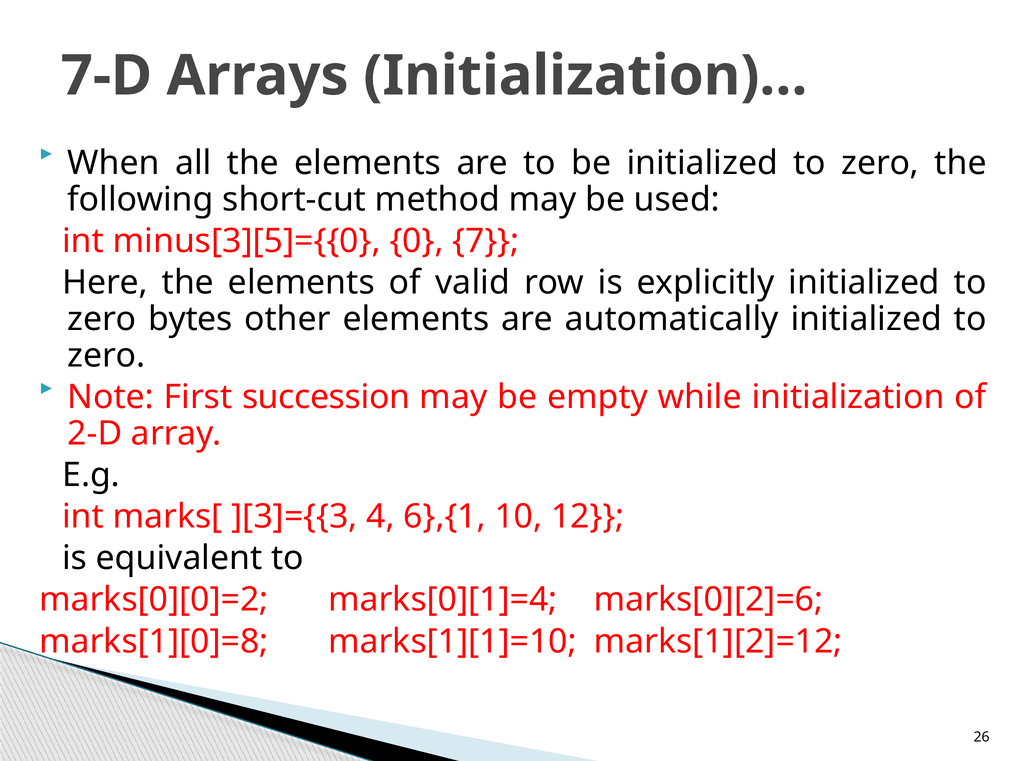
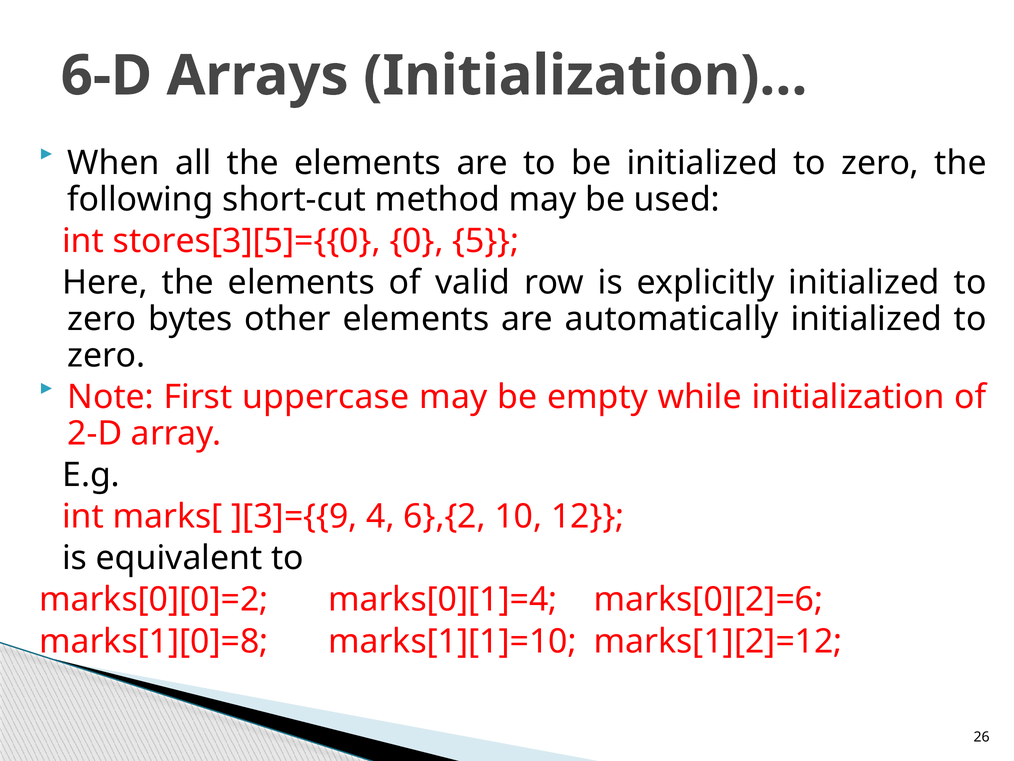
7-D: 7-D -> 6-D (106, 76)
minus[3][5]={{0: minus[3][5]={{0 -> stores[3][5]={{0 (247, 241)
7: 7 -> 5 (486, 241)
succession: succession -> uppercase (326, 397)
][3]={{3: ][3]={{3 -> ][3]={{9 (294, 516)
6},{1: 6},{1 -> 6},{2 (445, 516)
